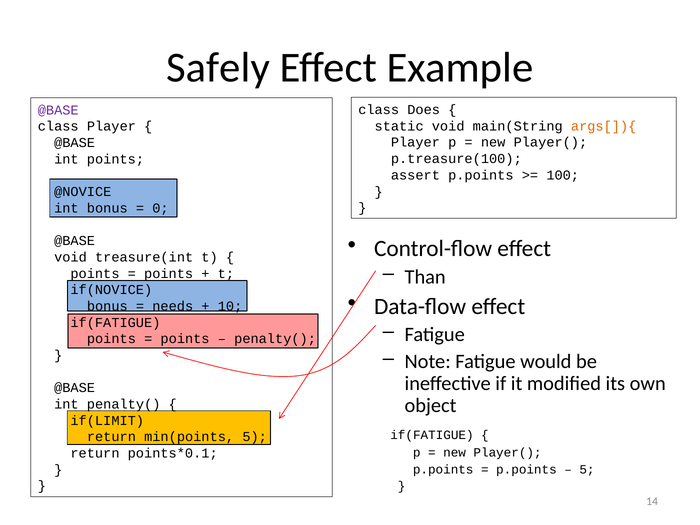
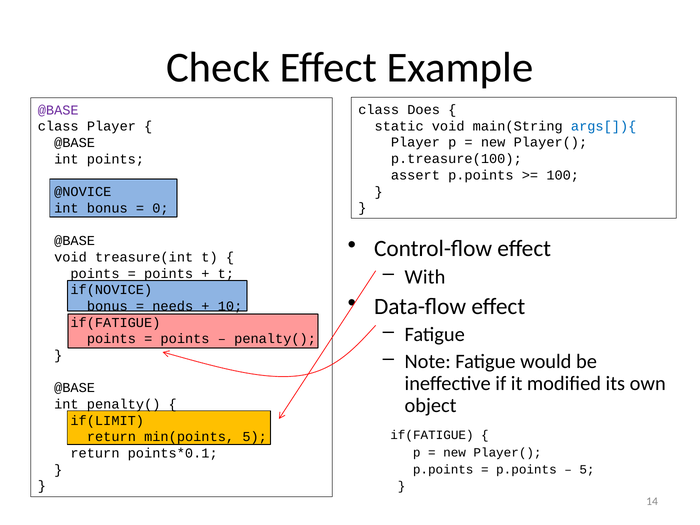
Safely: Safely -> Check (218, 68)
args[]){ colour: orange -> blue (604, 126)
Than: Than -> With (425, 277)
